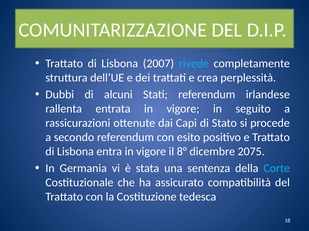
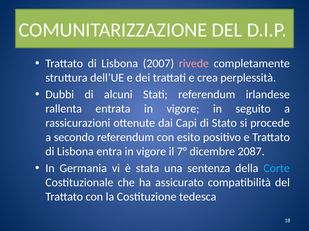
rivede colour: light blue -> pink (194, 63)
8°: 8° -> 7° (182, 151)
2075: 2075 -> 2087 (251, 151)
